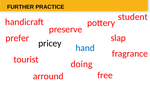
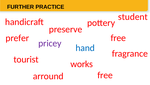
slap: slap -> free (118, 38)
pricey colour: black -> purple (50, 43)
doing: doing -> works (82, 64)
